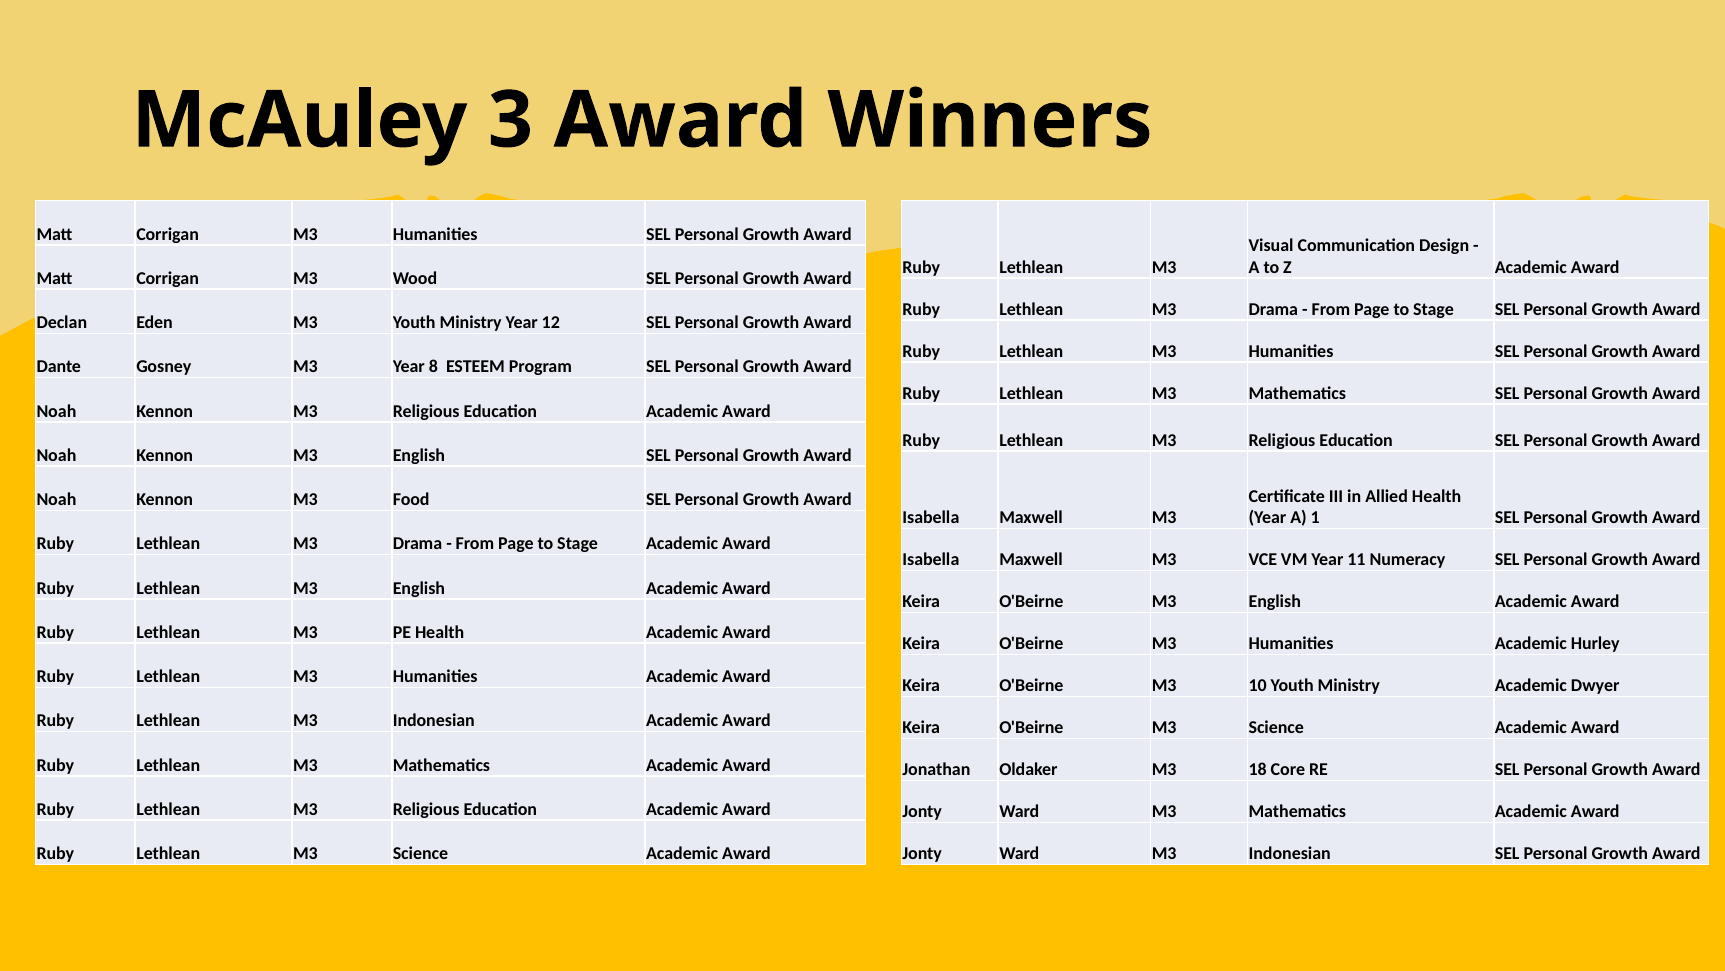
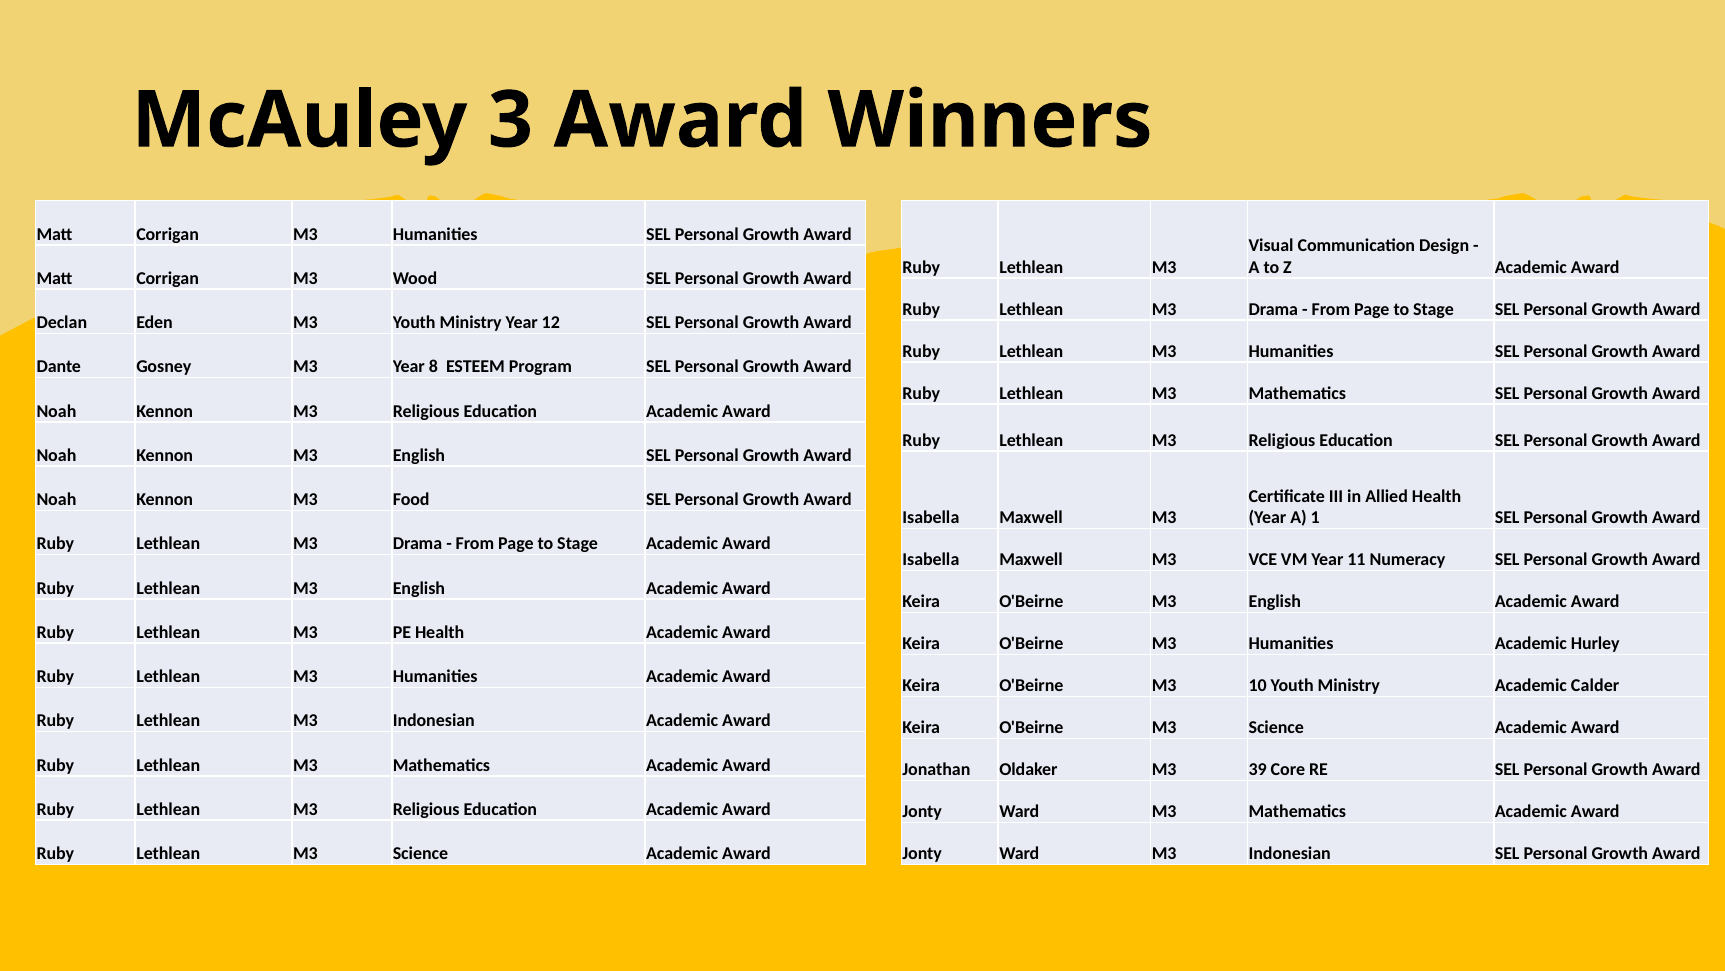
Dwyer: Dwyer -> Calder (1595, 685)
18: 18 -> 39 (1258, 769)
